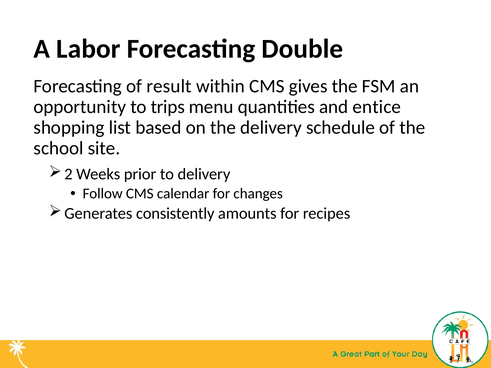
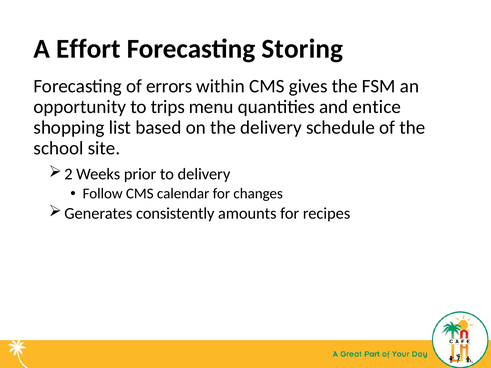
Labor: Labor -> Effort (88, 49)
Double: Double -> Storing (302, 49)
result: result -> errors (169, 86)
